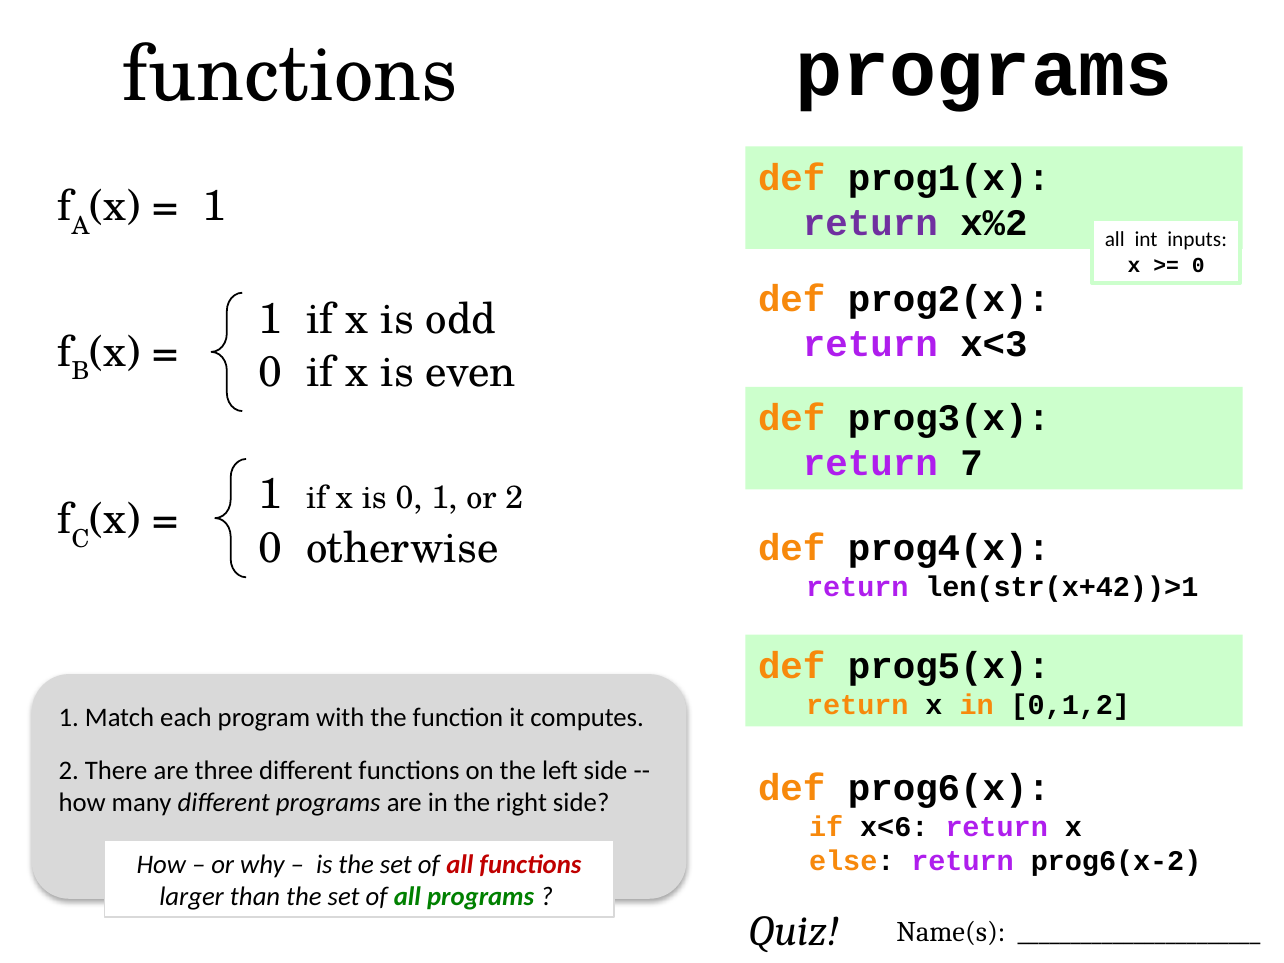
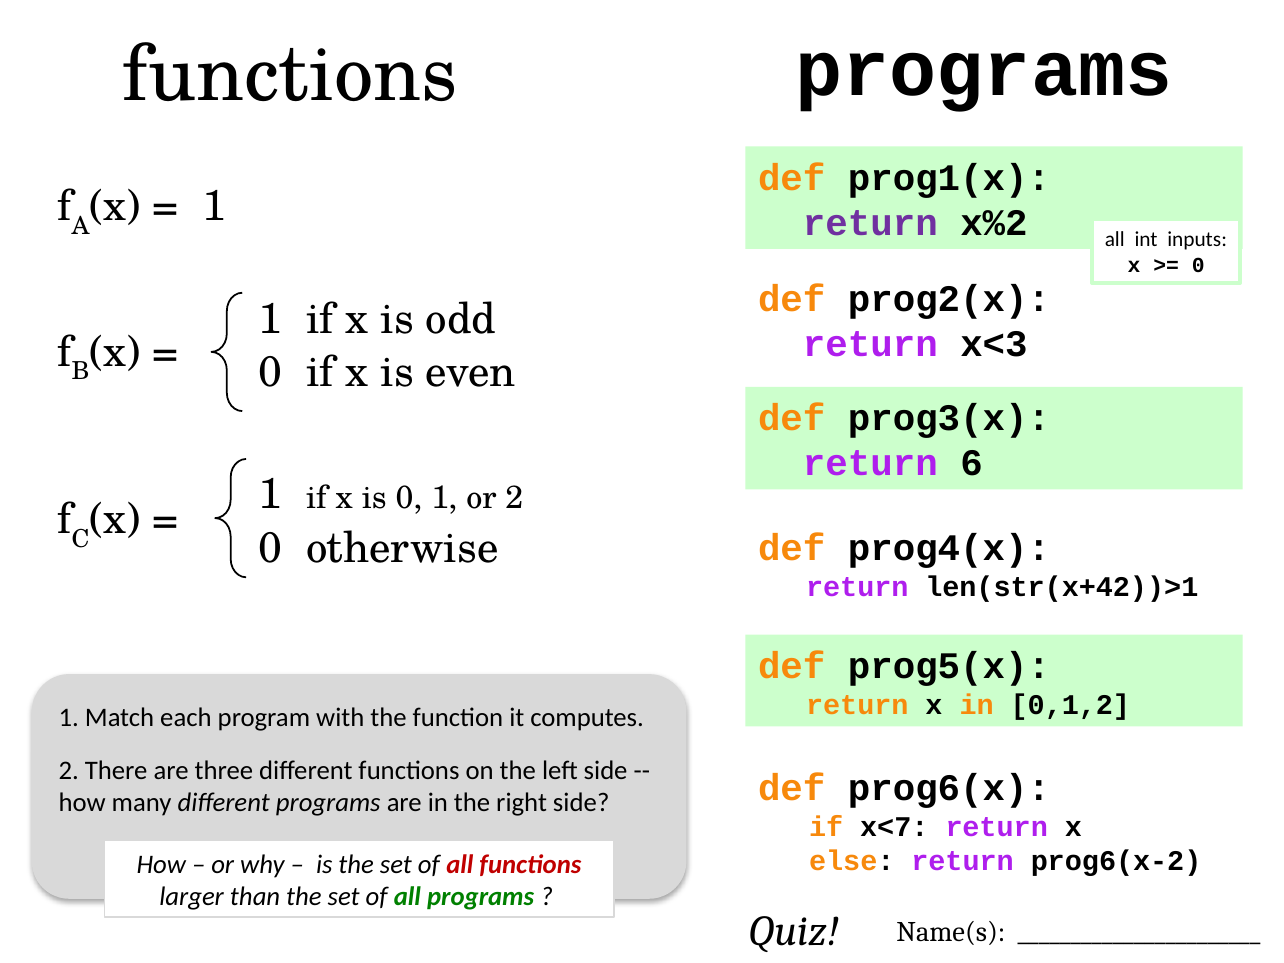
7: 7 -> 6 (971, 463)
x<6: x<6 -> x<7 (894, 827)
